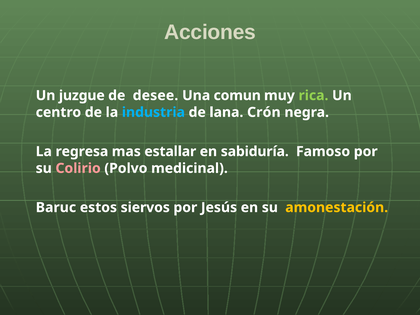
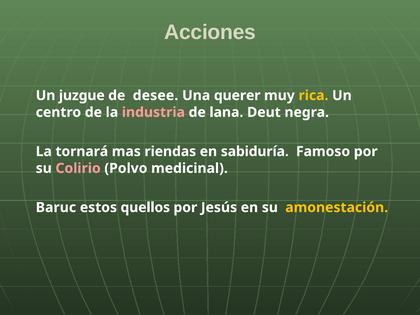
comun: comun -> querer (237, 95)
rica colour: light green -> yellow (313, 95)
industria colour: light blue -> pink (153, 112)
Crón: Crón -> Deut (264, 112)
regresa: regresa -> tornará (82, 151)
estallar: estallar -> riendas (170, 151)
siervos: siervos -> quellos (145, 207)
